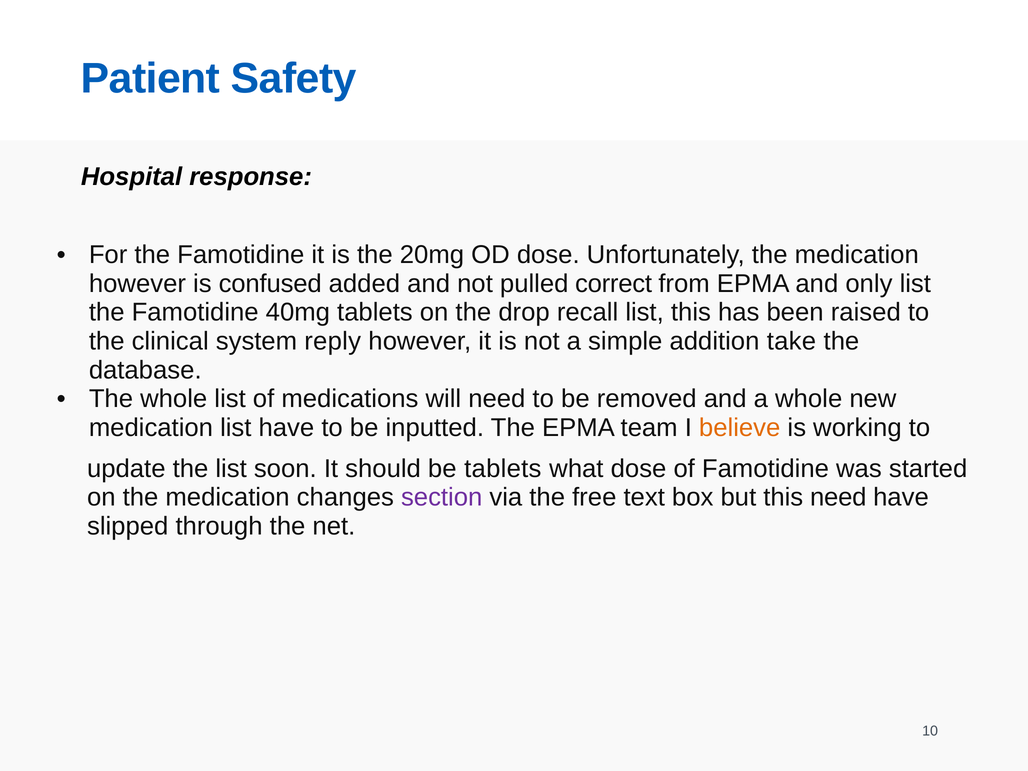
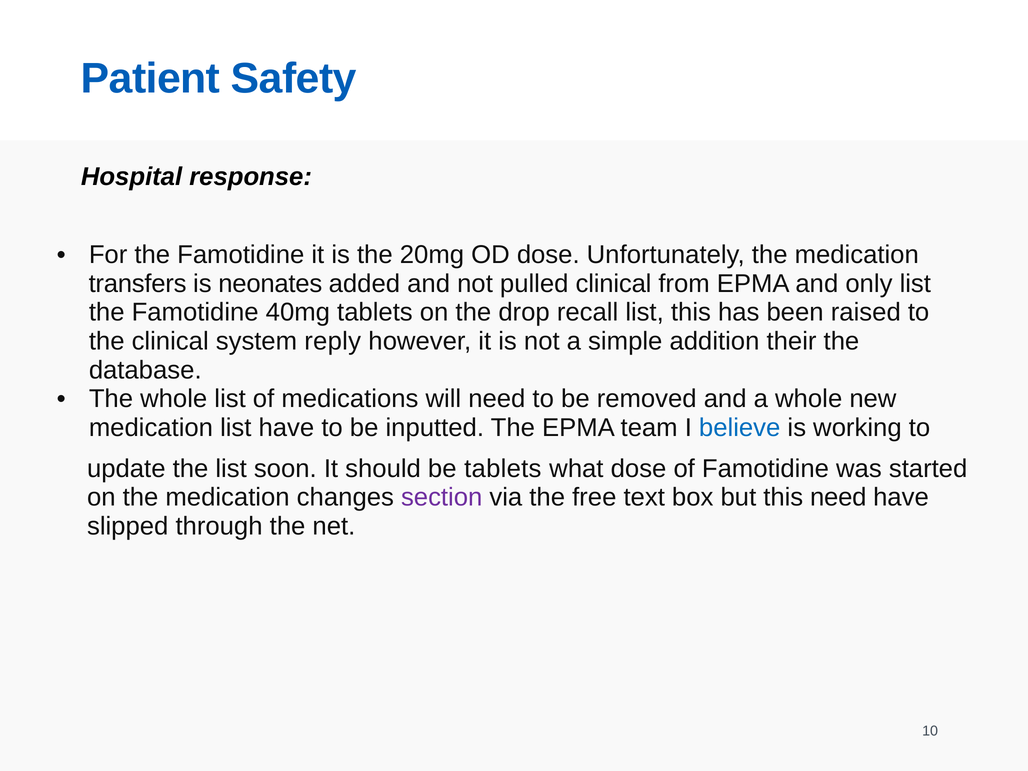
however: however -> transfers (138, 284)
confused: confused -> neonates (270, 284)
pulled correct: correct -> clinical (614, 284)
take: take -> their (792, 341)
believe colour: orange -> blue (740, 428)
